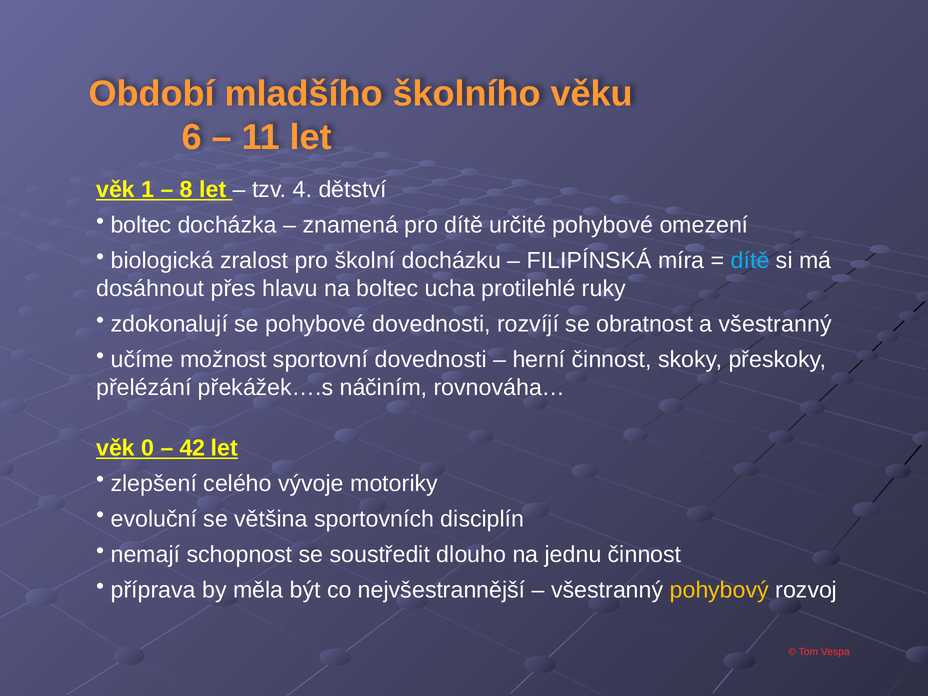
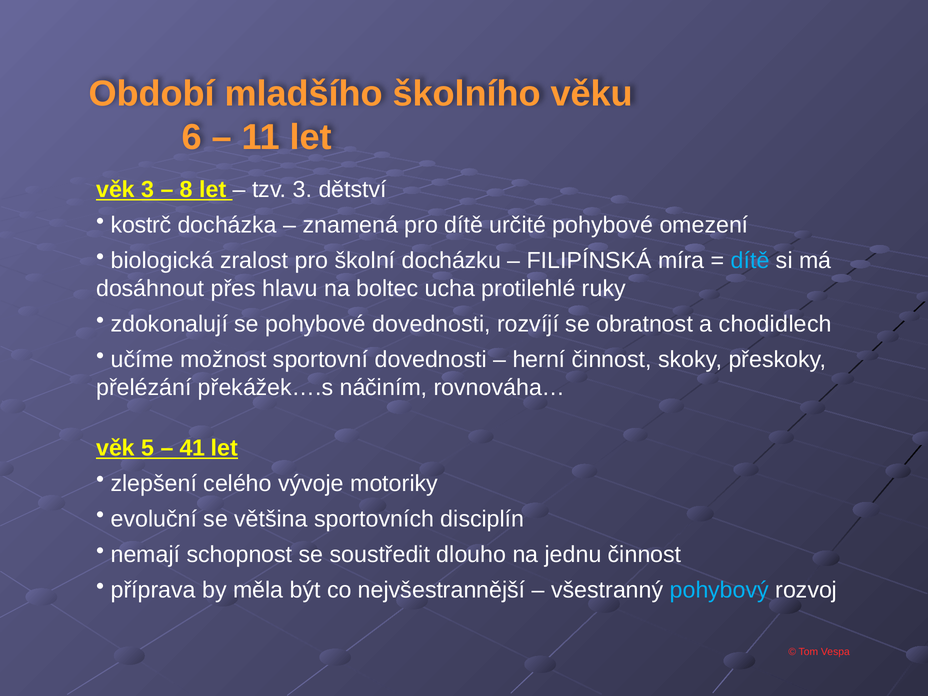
věk 1: 1 -> 3 (148, 190)
tzv 4: 4 -> 3 (302, 190)
boltec: boltec -> kostrč (141, 225)
a všestranný: všestranný -> chodidlech (775, 324)
0: 0 -> 5 (148, 448)
42: 42 -> 41 (192, 448)
pohybový colour: yellow -> light blue (719, 590)
